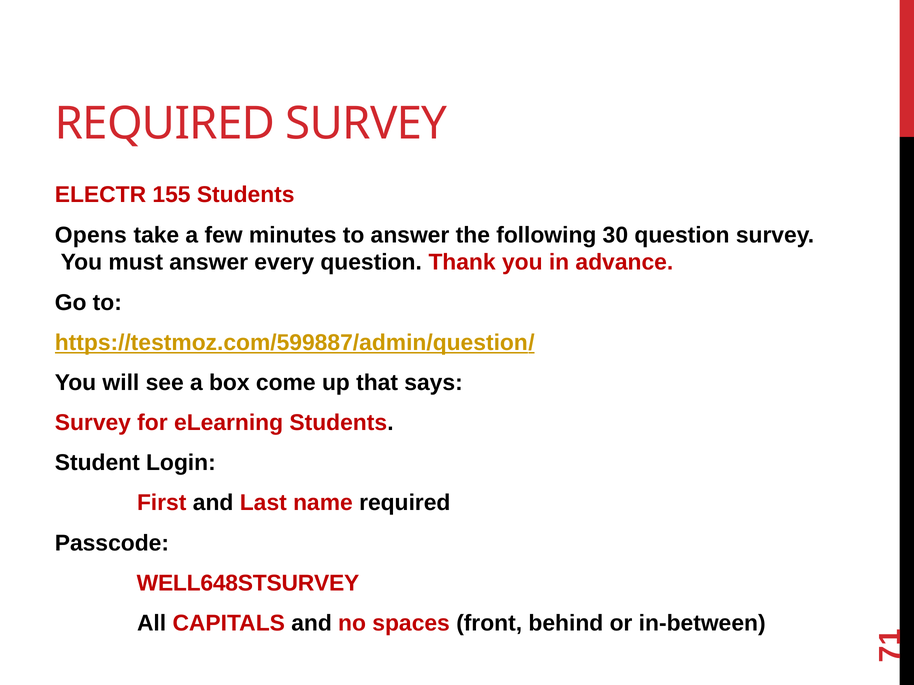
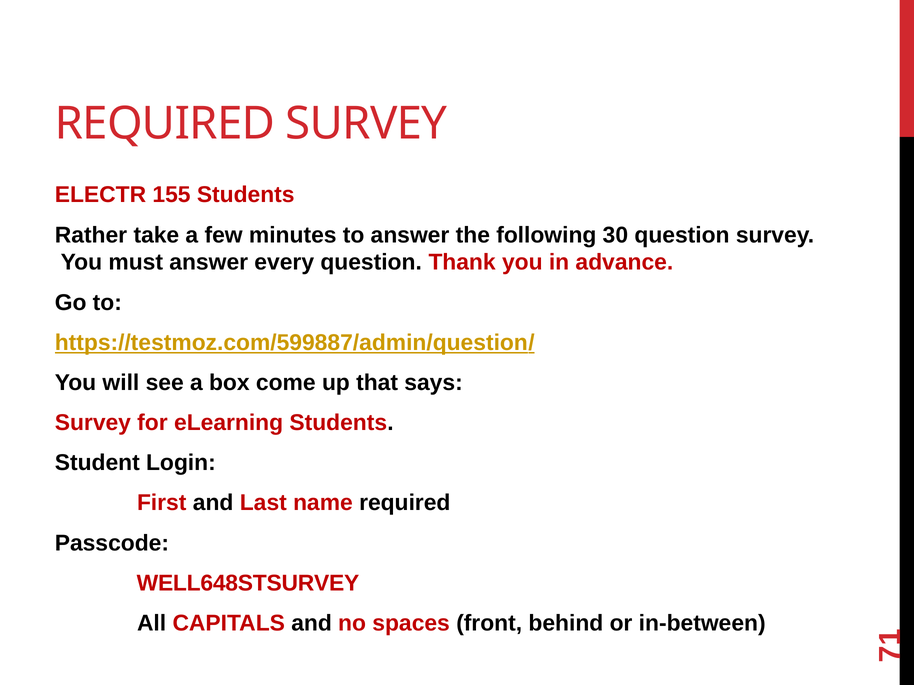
Opens: Opens -> Rather (91, 235)
